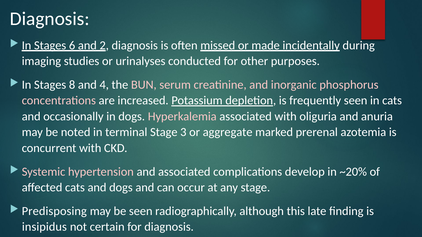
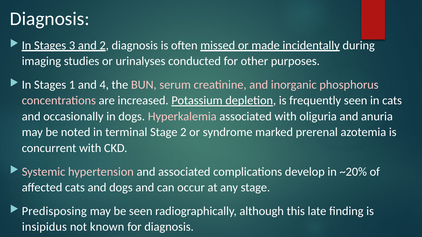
6: 6 -> 3 (72, 45)
8: 8 -> 1 (72, 85)
Stage 3: 3 -> 2 (183, 132)
aggregate: aggregate -> syndrome (228, 132)
certain: certain -> known (107, 227)
